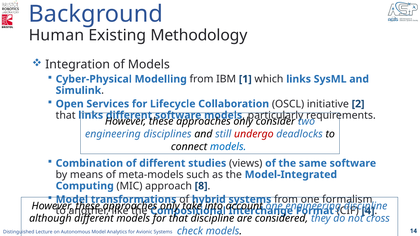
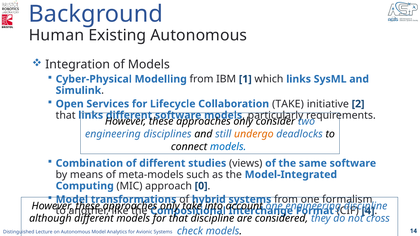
Existing Methodology: Methodology -> Autonomous (199, 35)
Collaboration OSCL: OSCL -> TAKE (288, 104)
undergo colour: red -> orange (254, 134)
8: 8 -> 0 (201, 186)
